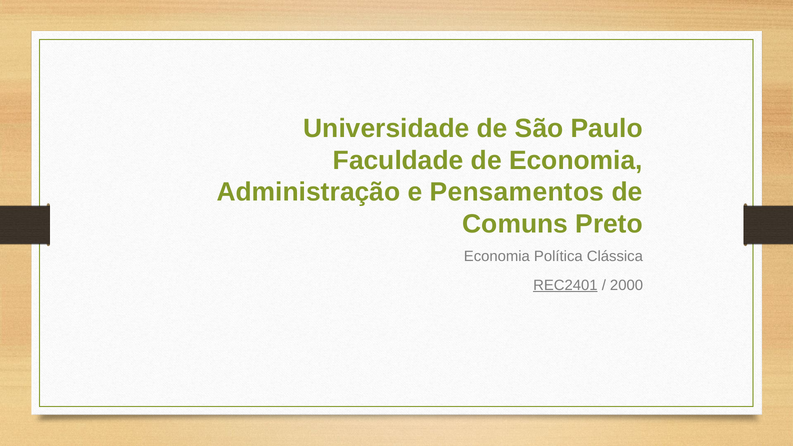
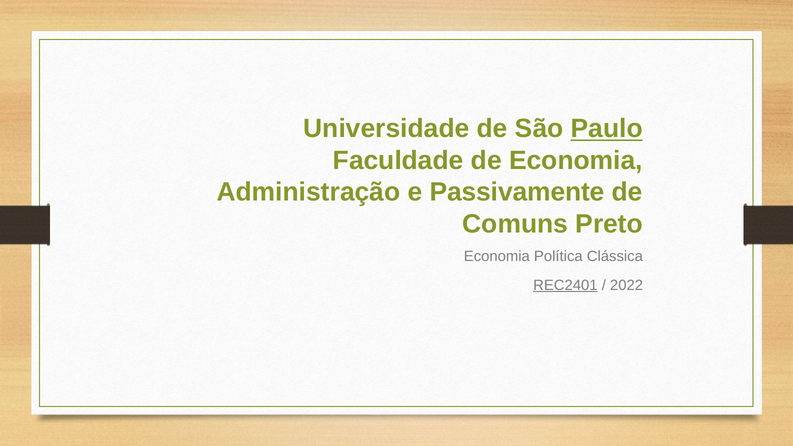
Paulo underline: none -> present (607, 129)
Pensamentos: Pensamentos -> Passivamente (517, 192)
2000: 2000 -> 2022 (627, 285)
